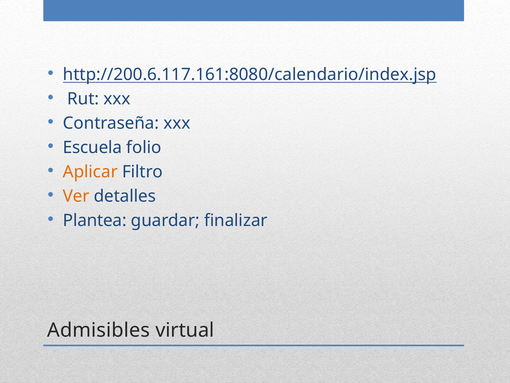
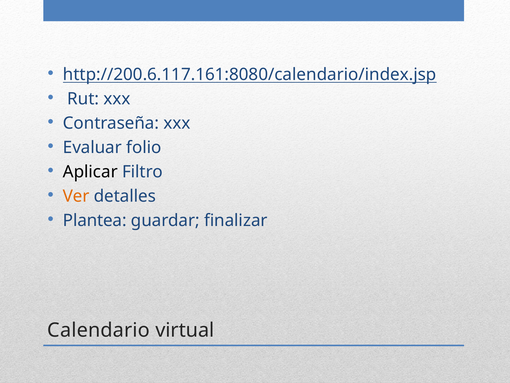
Escuela: Escuela -> Evaluar (92, 147)
Aplicar colour: orange -> black (90, 172)
Admisibles: Admisibles -> Calendario (99, 330)
